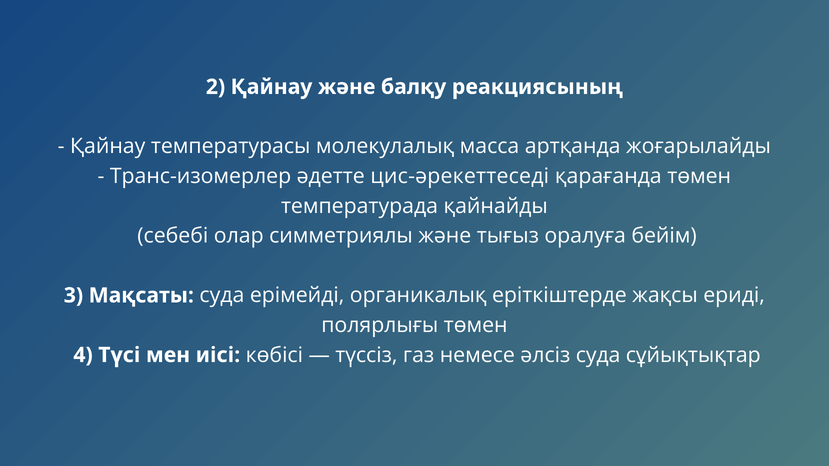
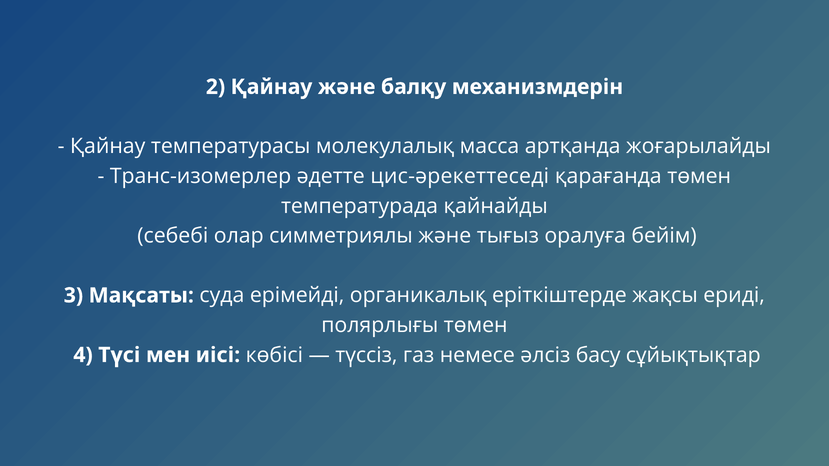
реакциясының: реакциясының -> механизмдерін (537, 87)
әлсіз суда: суда -> басу (598, 355)
